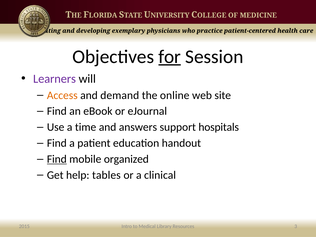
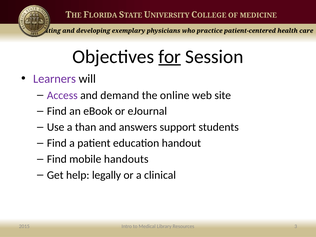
Access colour: orange -> purple (62, 95)
time: time -> than (86, 127)
hospitals: hospitals -> students (219, 127)
Find underline: present -> none (57, 159)
organized: organized -> handouts (126, 159)
tables: tables -> legally (107, 175)
